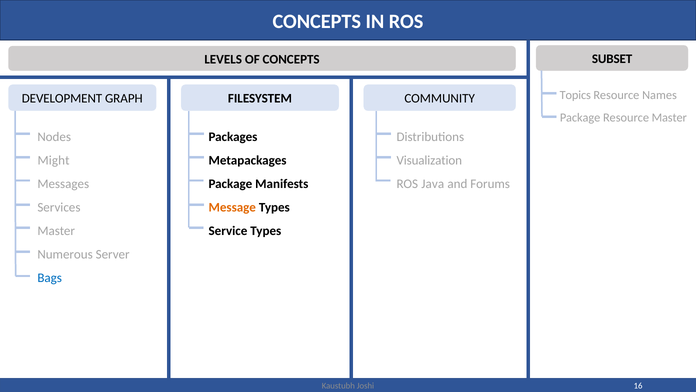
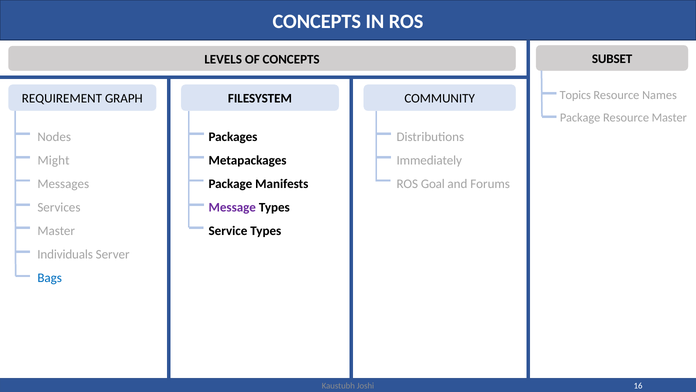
DEVELOPMENT: DEVELOPMENT -> REQUIREMENT (62, 98)
Visualization: Visualization -> Immediately (429, 160)
Java: Java -> Goal (433, 184)
Message colour: orange -> purple (232, 207)
Numerous: Numerous -> Individuals (65, 254)
